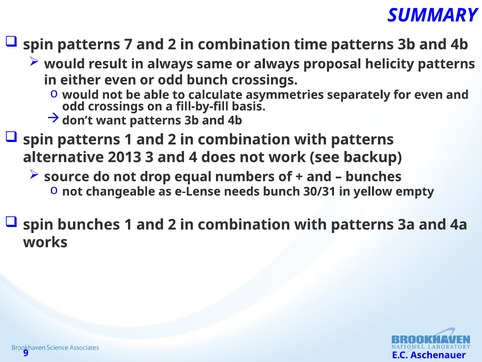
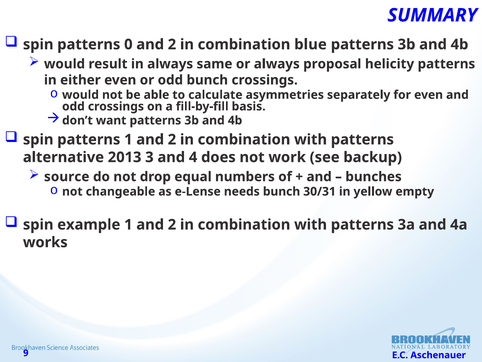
7: 7 -> 0 (128, 44)
time: time -> blue (311, 44)
spin bunches: bunches -> example (89, 224)
